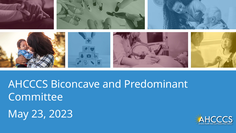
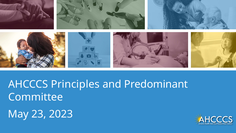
Biconcave: Biconcave -> Principles (75, 84)
